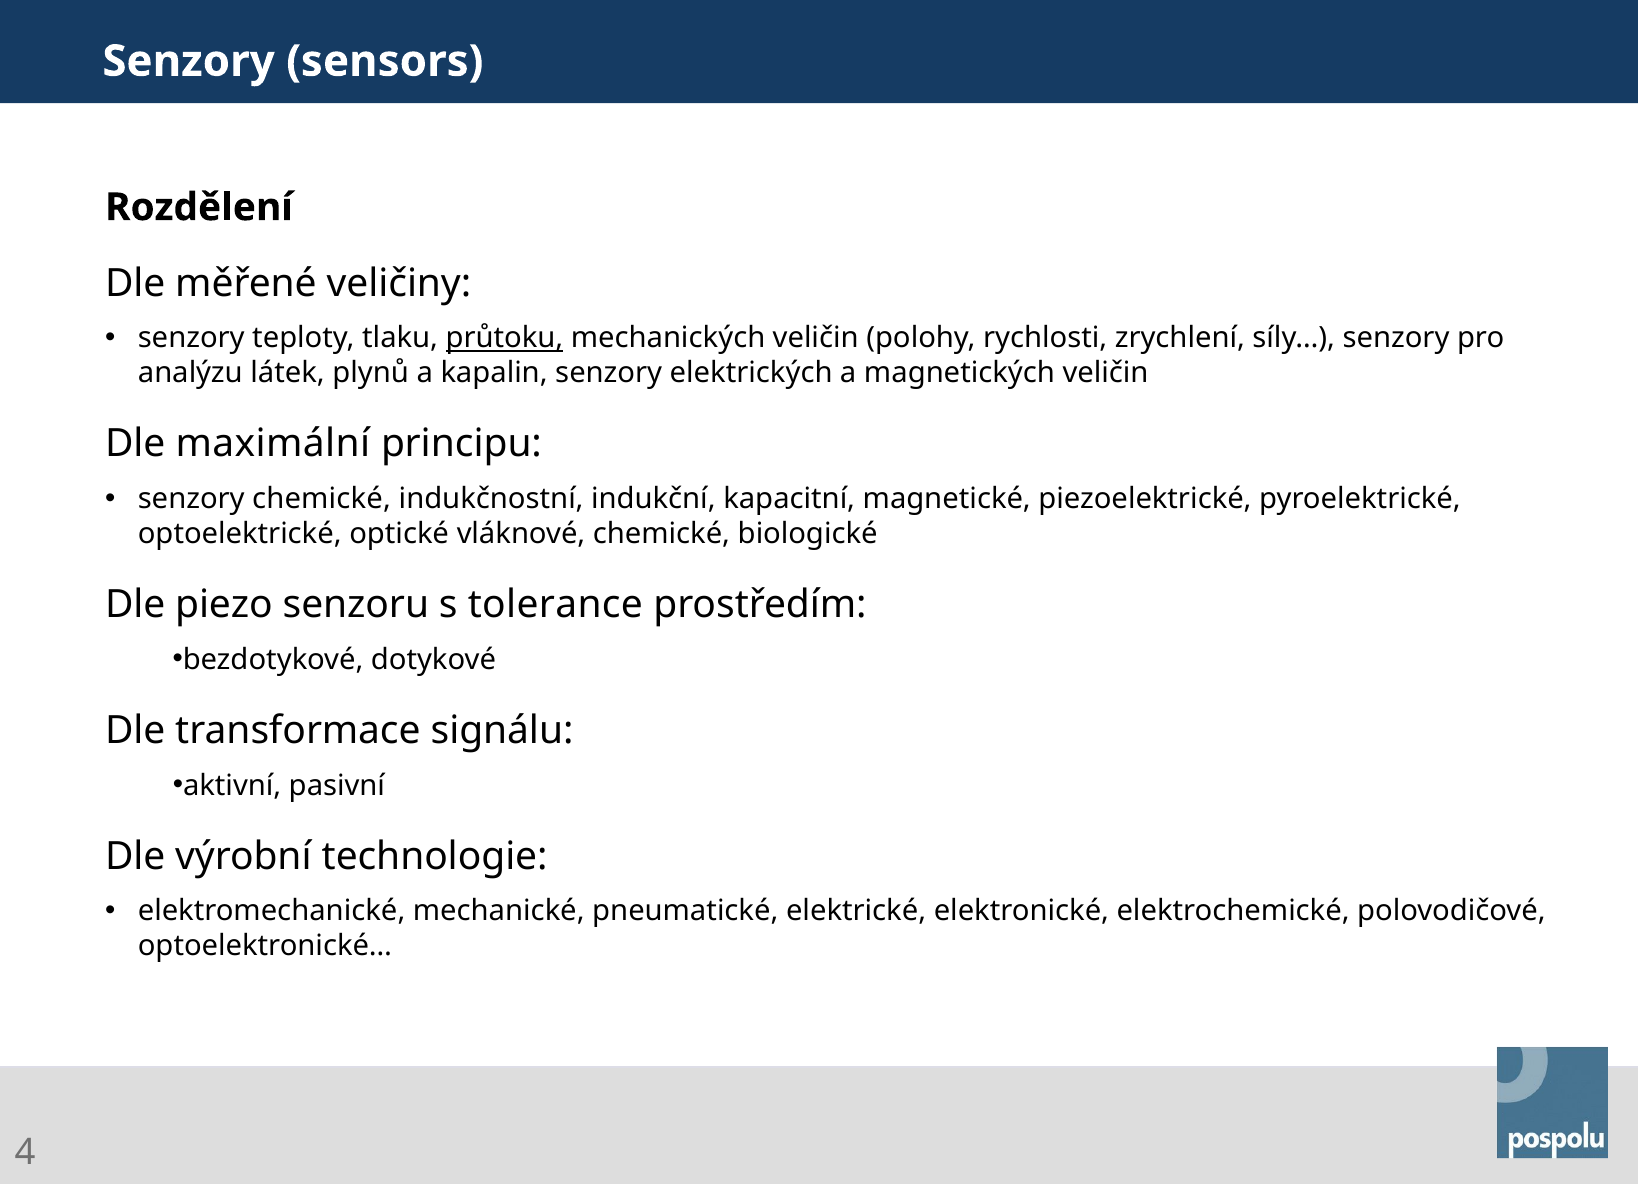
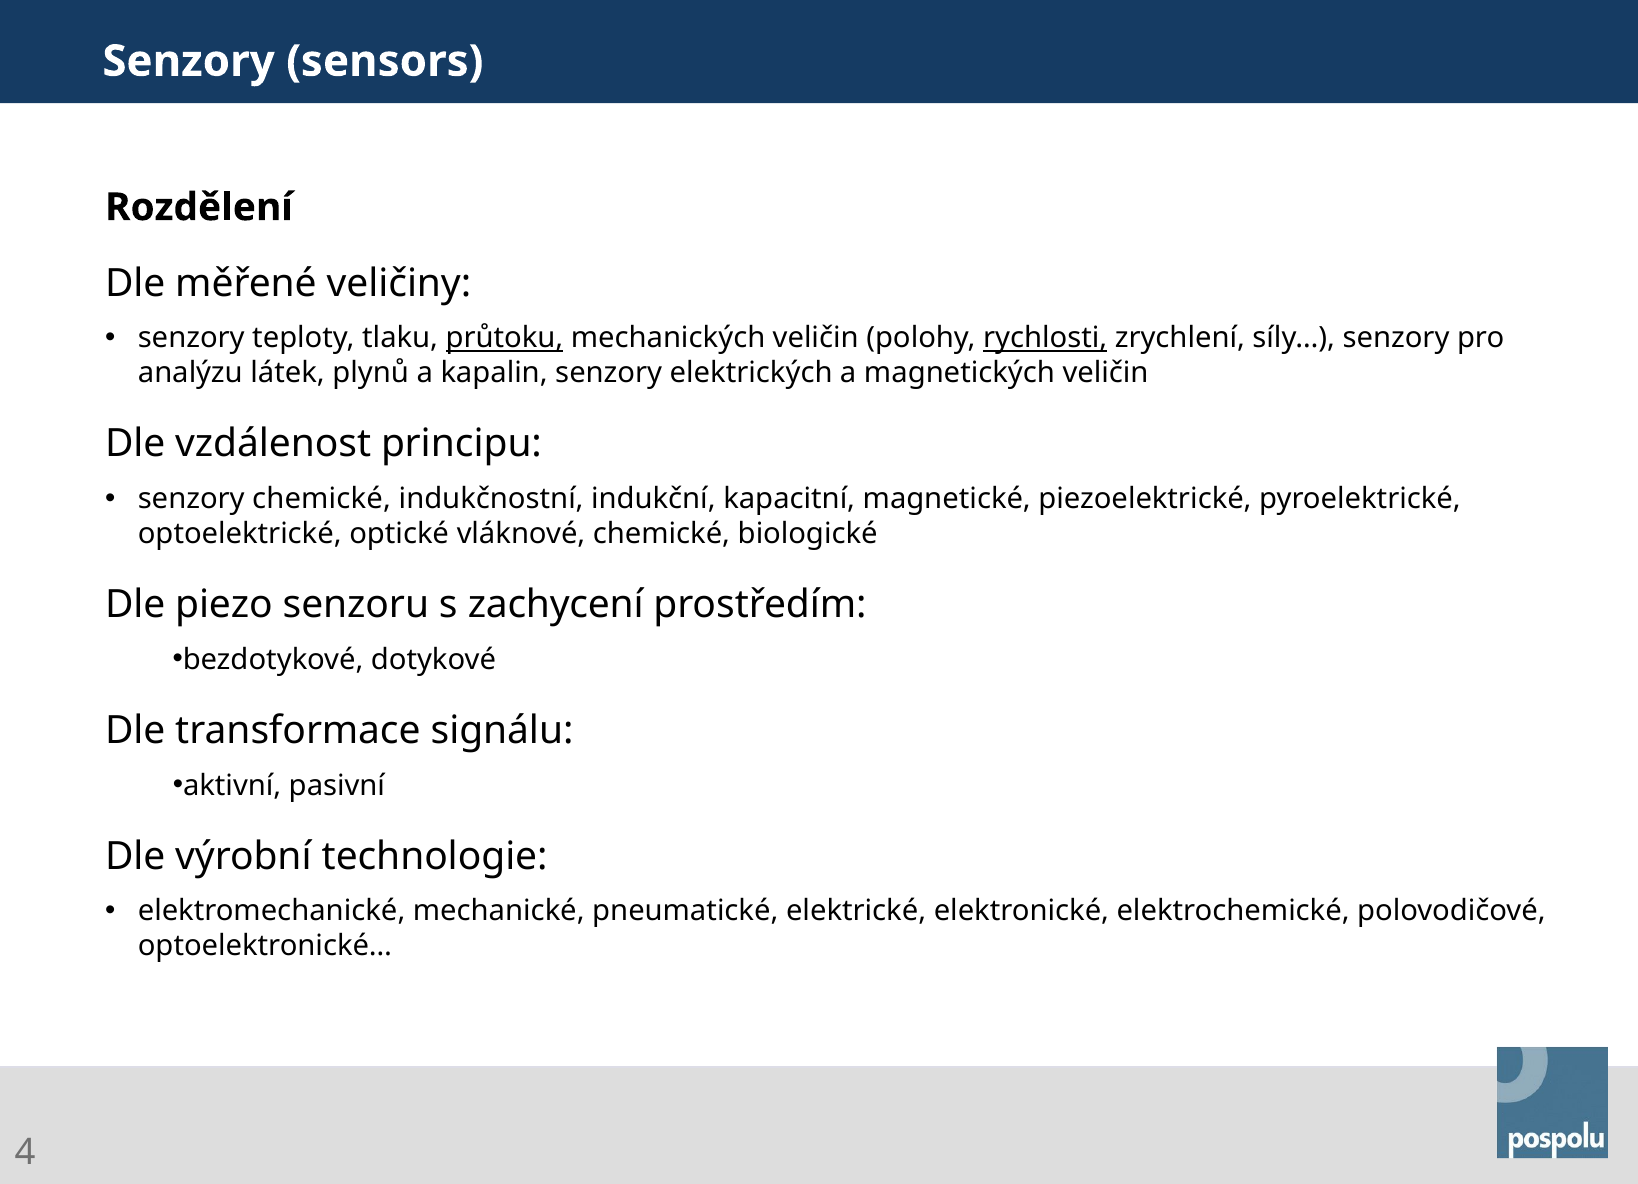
rychlosti underline: none -> present (1045, 338)
maximální: maximální -> vzdálenost (273, 444)
tolerance: tolerance -> zachycení (556, 605)
